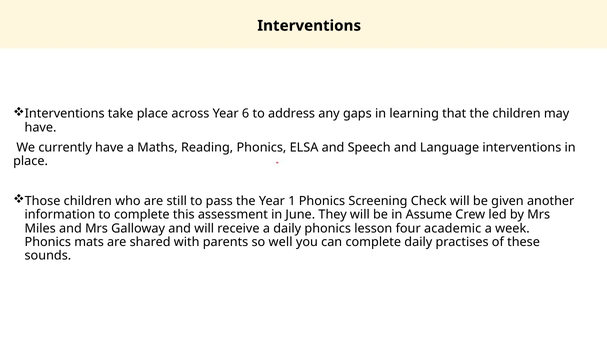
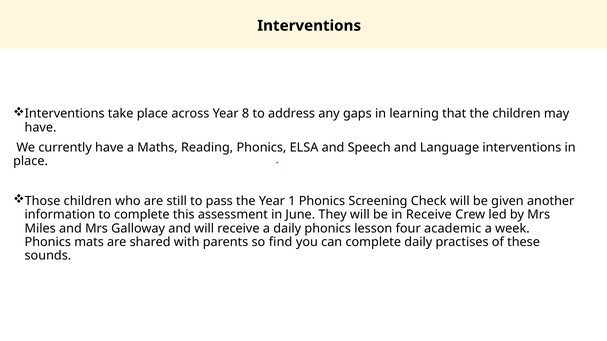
6: 6 -> 8 (246, 114)
in Assume: Assume -> Receive (429, 215)
well: well -> find (281, 242)
